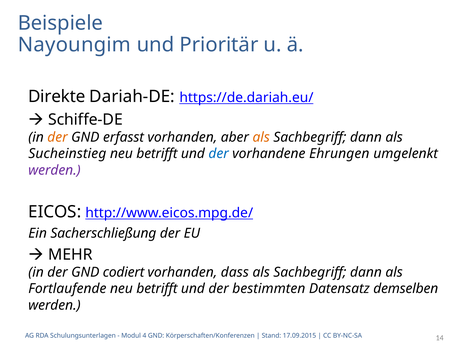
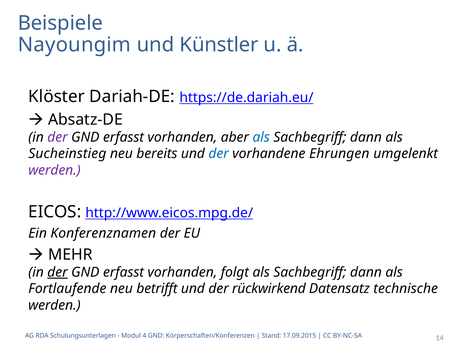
Prioritär: Prioritär -> Künstler (219, 45)
Direkte: Direkte -> Klöster (57, 96)
Schiffe-DE: Schiffe-DE -> Absatz-DE (85, 120)
der colour: orange -> purple (57, 137)
als colour: orange -> blue (261, 137)
betrifft: betrifft -> bereits (157, 154)
Sacherschließung: Sacherschließung -> Konferenznamen (103, 233)
der underline: none -> present (57, 272)
codiert: codiert -> erfasst (124, 272)
dass: dass -> folgt (235, 272)
bestimmten: bestimmten -> rückwirkend (269, 289)
demselben: demselben -> technische (406, 289)
